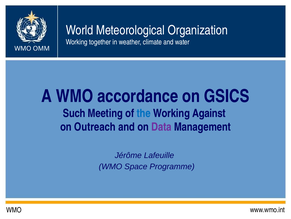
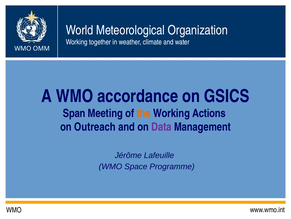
Such: Such -> Span (74, 113)
the colour: blue -> orange (144, 113)
Against: Against -> Actions (209, 113)
